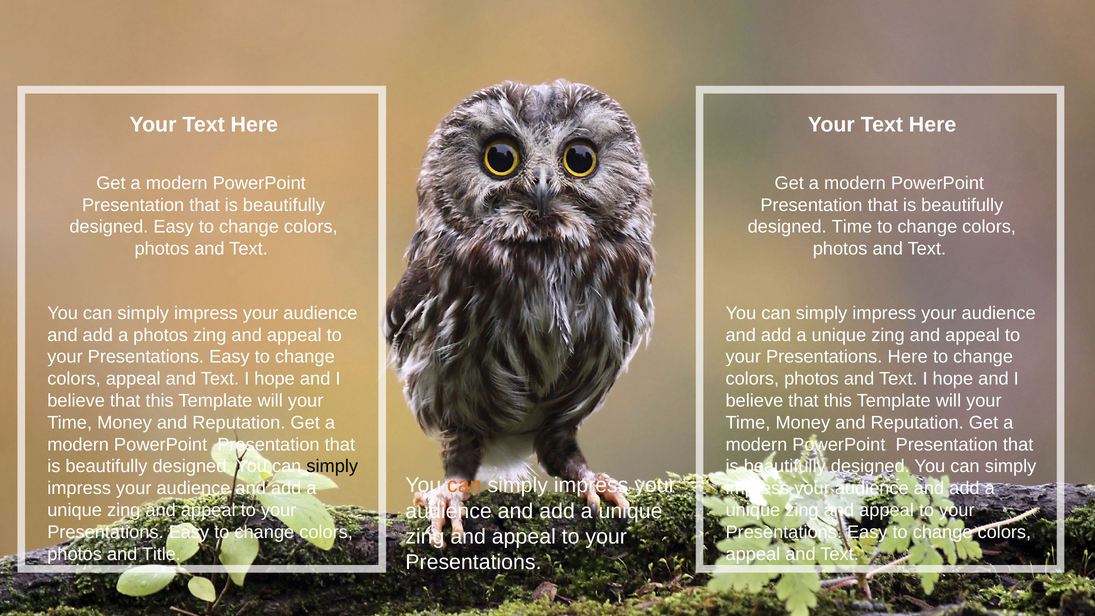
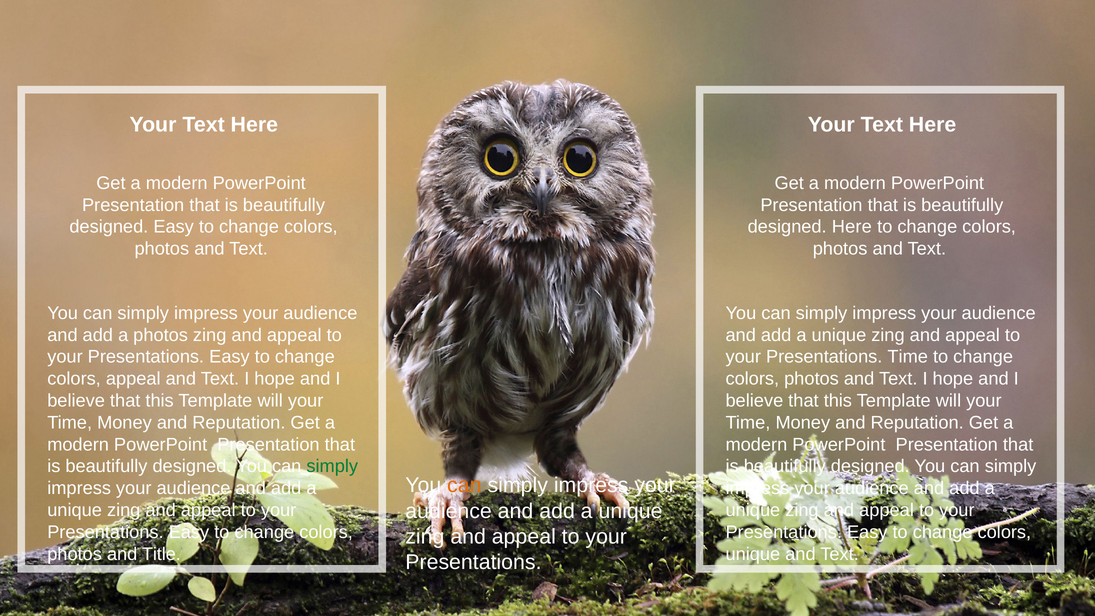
designed Time: Time -> Here (852, 227)
Presentations Here: Here -> Time (908, 357)
simply colour: black -> green (332, 466)
appeal: appeal -> unique (753, 554)
